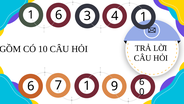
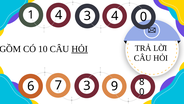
1 6: 6 -> 4 (59, 15)
4 1: 1 -> 0 (144, 17)
HỎI underline: none -> present (80, 49)
7 1: 1 -> 3 (87, 85)
6: 6 -> 8 (142, 82)
